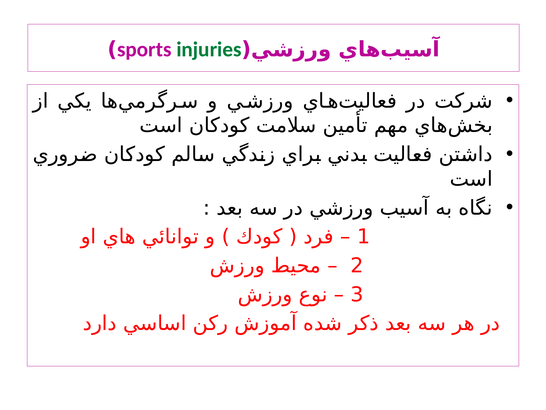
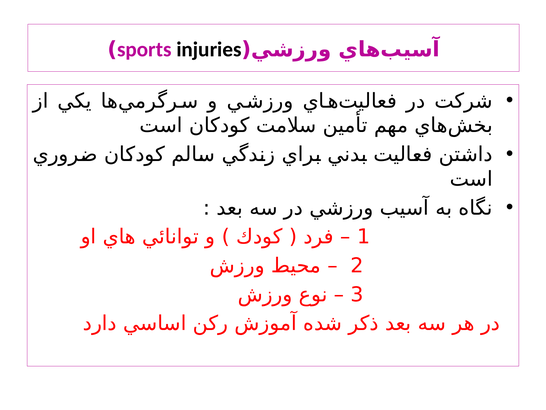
injuries colour: green -> black (209, 49)
